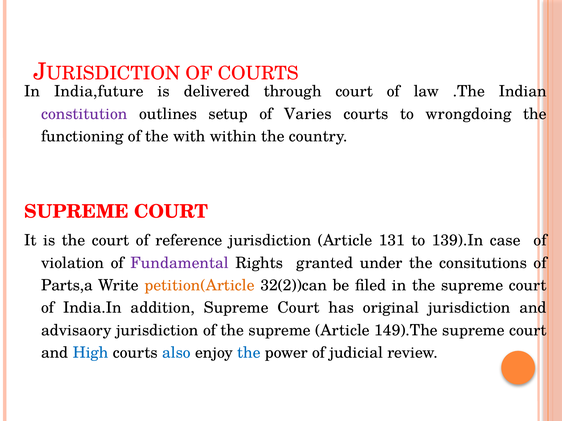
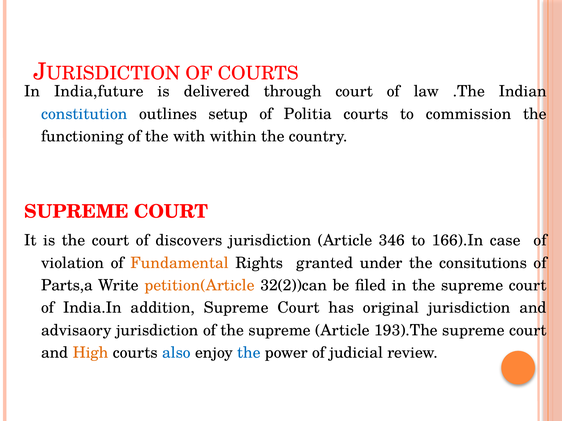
constitution colour: purple -> blue (84, 114)
Varies: Varies -> Politia (308, 114)
wrongdoing: wrongdoing -> commission (469, 114)
reference: reference -> discovers (189, 241)
131: 131 -> 346 (392, 241)
139).In: 139).In -> 166).In (458, 241)
Fundamental colour: purple -> orange (180, 263)
149).The: 149).The -> 193).The (406, 331)
High colour: blue -> orange (91, 353)
